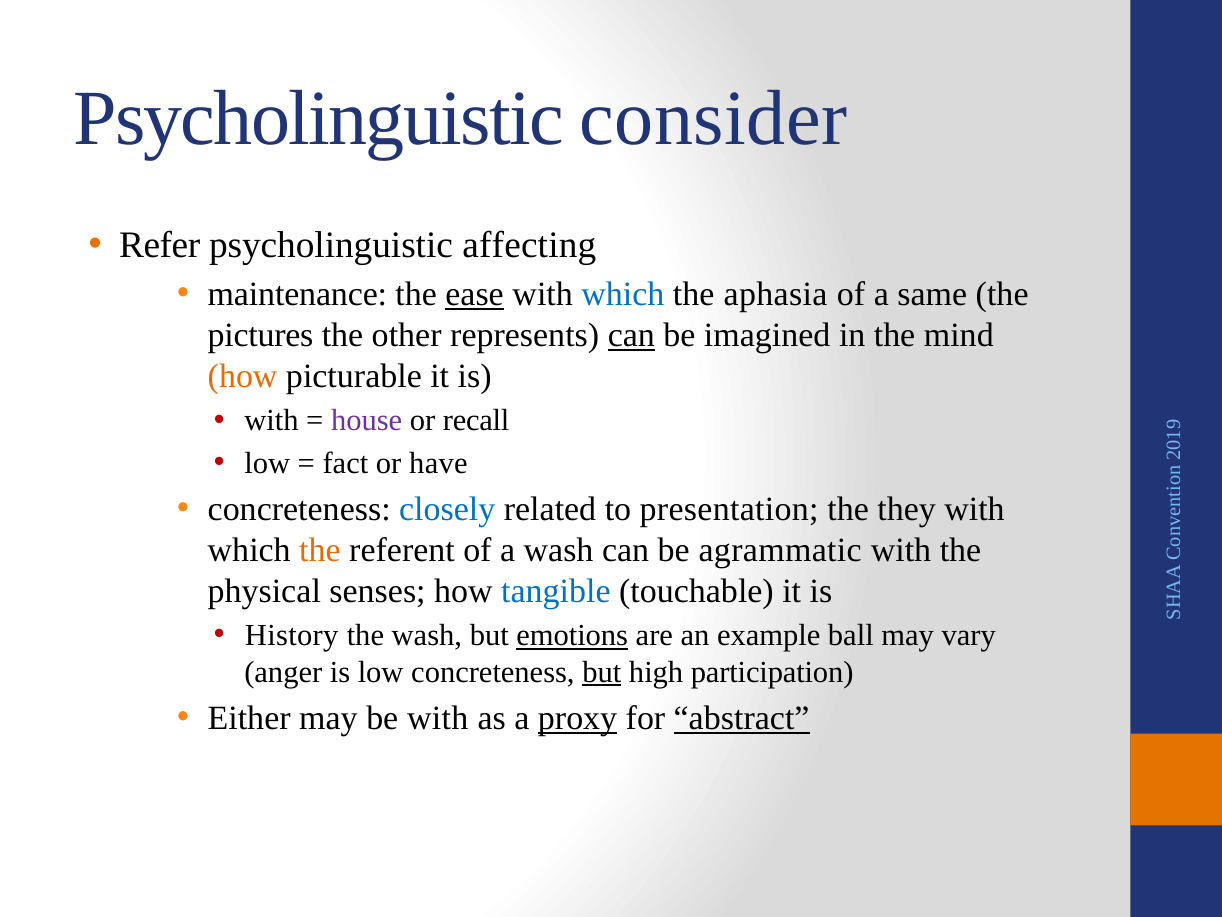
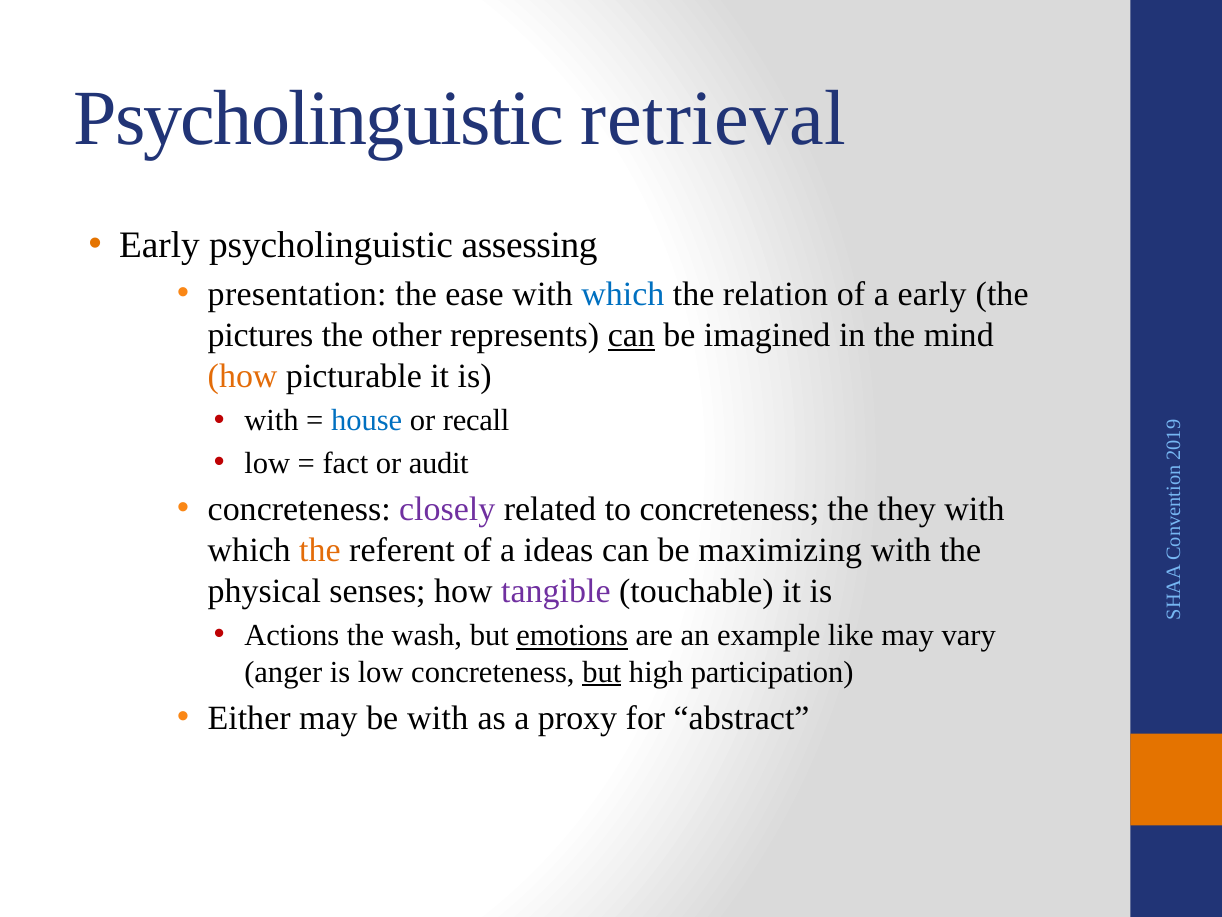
consider: consider -> retrieval (713, 119)
Refer: Refer -> Early (160, 245)
affecting: affecting -> assessing (530, 245)
maintenance: maintenance -> presentation (297, 294)
ease underline: present -> none (475, 294)
aphasia: aphasia -> relation (776, 294)
a same: same -> early (932, 294)
house colour: purple -> blue (367, 420)
have: have -> audit (439, 463)
closely colour: blue -> purple (447, 509)
to presentation: presentation -> concreteness (729, 509)
a wash: wash -> ideas (559, 550)
agrammatic: agrammatic -> maximizing (780, 550)
tangible colour: blue -> purple (556, 591)
History: History -> Actions (292, 635)
ball: ball -> like (851, 635)
proxy underline: present -> none (578, 718)
abstract underline: present -> none (742, 718)
